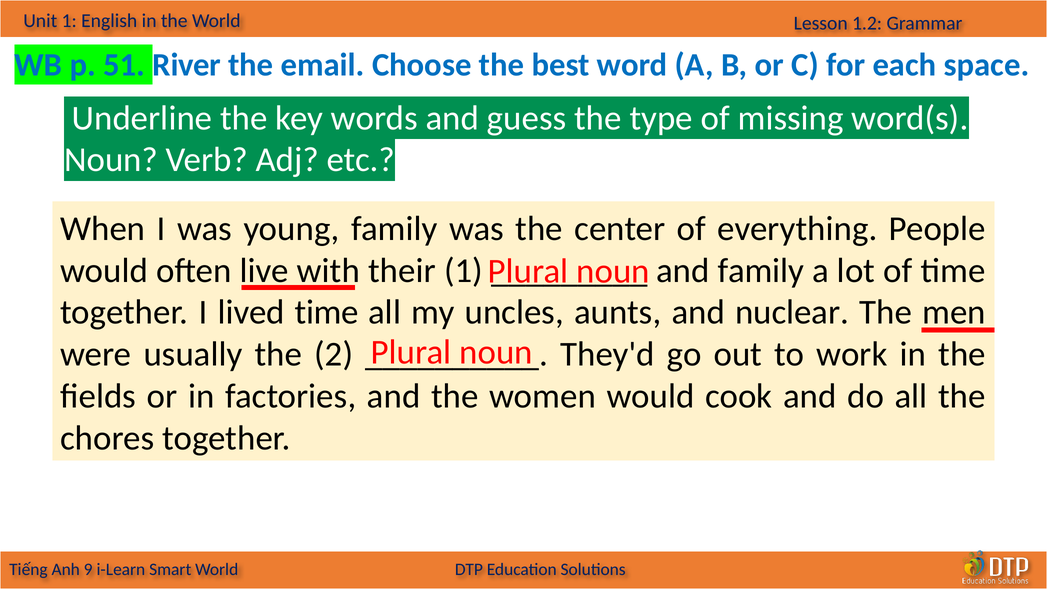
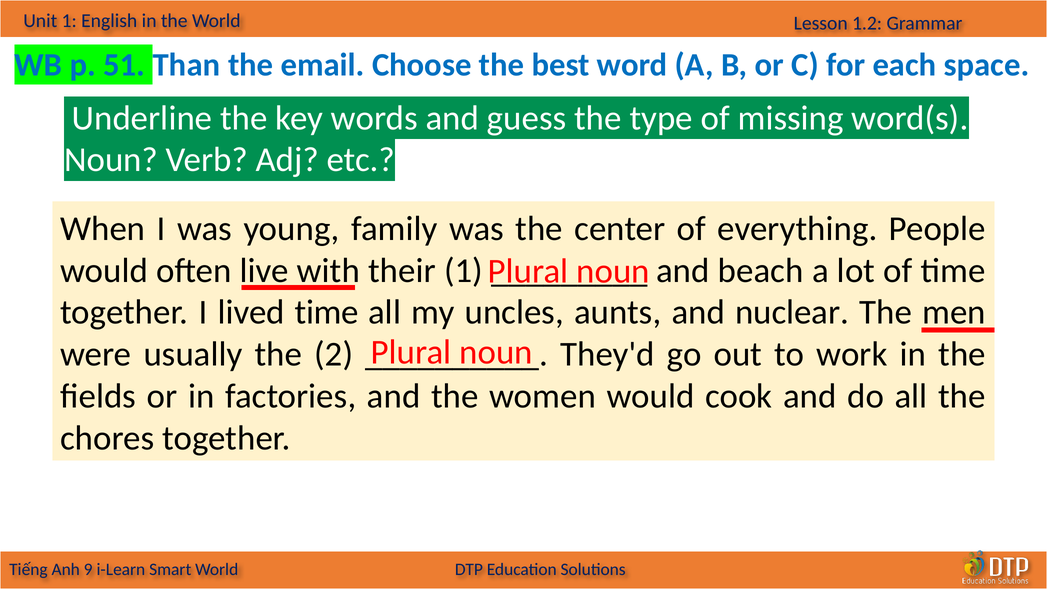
River: River -> Than (187, 65)
and family: family -> beach (761, 270)
